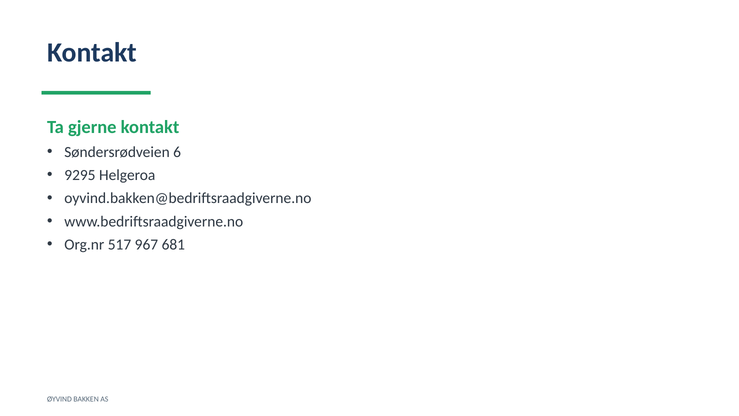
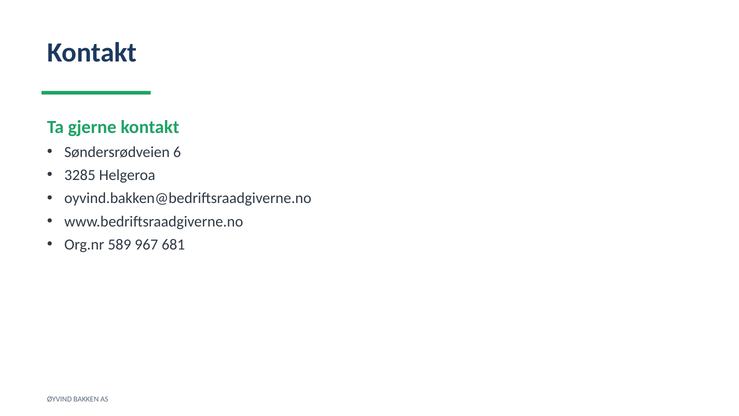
9295: 9295 -> 3285 (80, 175)
517: 517 -> 589 (119, 244)
